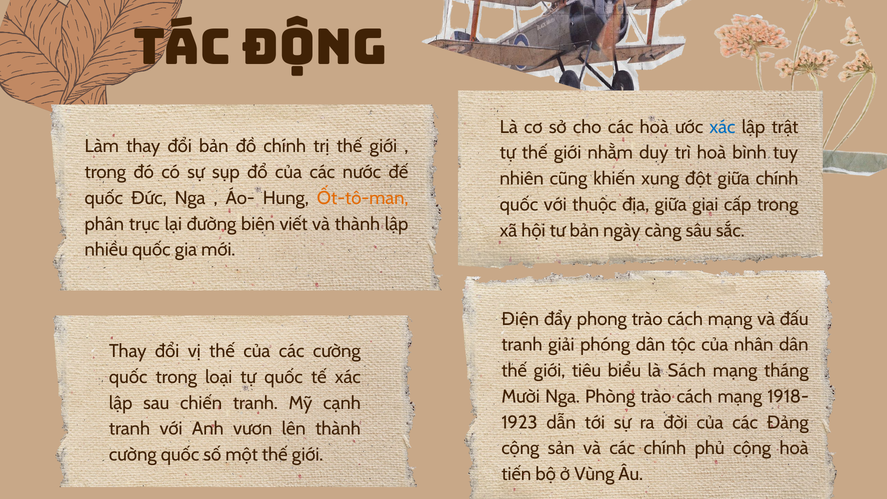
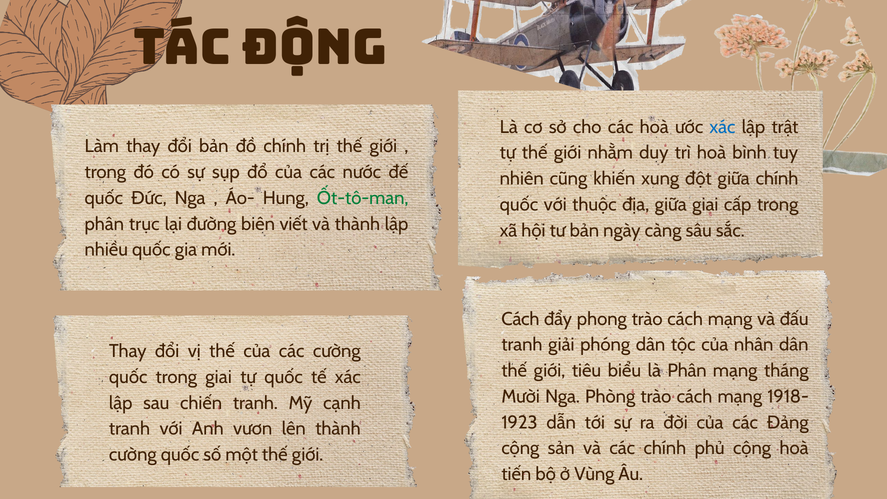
Ốt-tô-man colour: orange -> green (363, 198)
Điện: Điện -> Cách (520, 319)
là Sách: Sách -> Phân (687, 371)
trong loại: loại -> giai (219, 377)
